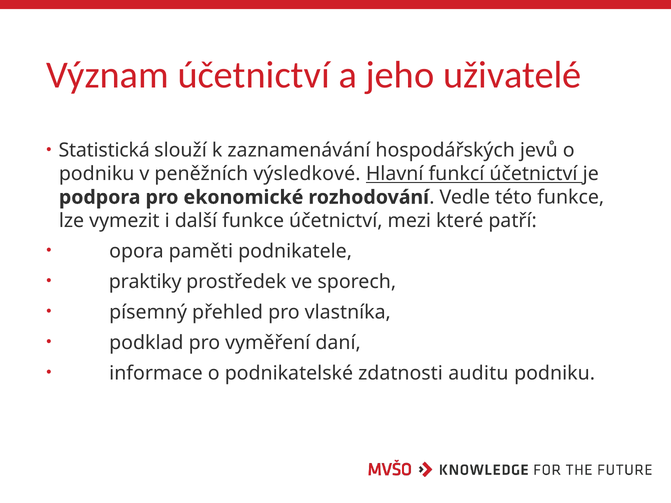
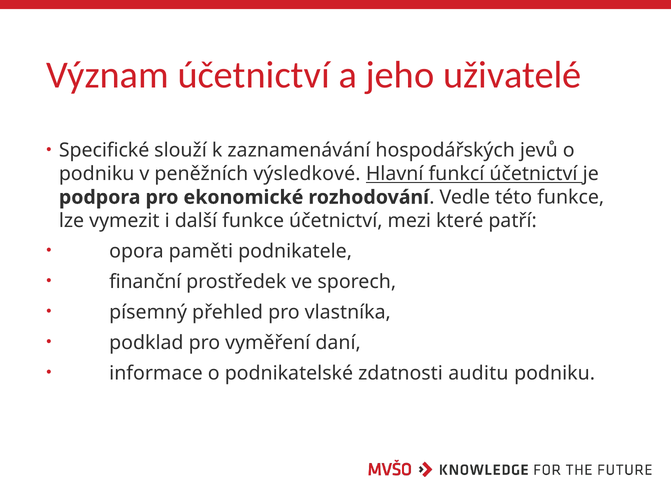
Statistická: Statistická -> Specifické (104, 150)
praktiky: praktiky -> finanční (145, 282)
